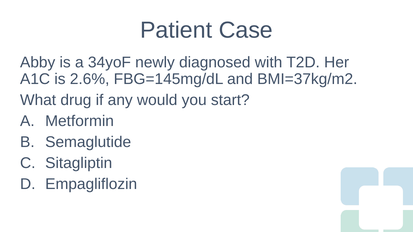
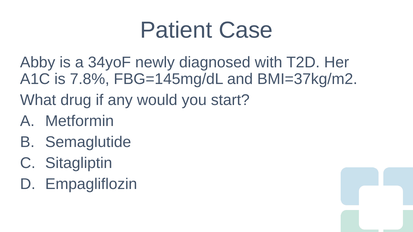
2.6%: 2.6% -> 7.8% (90, 79)
